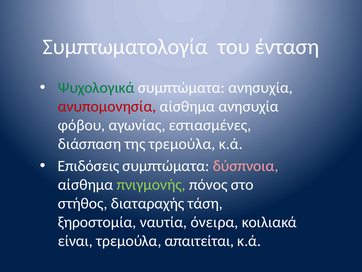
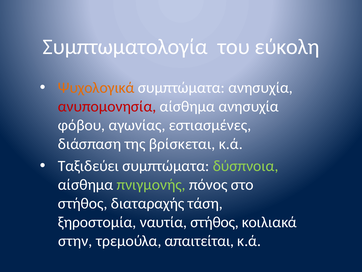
ένταση: ένταση -> εύκολη (287, 47)
Ψυχολογικά colour: green -> orange (96, 88)
της τρεμούλα: τρεμούλα -> βρίσκεται (182, 144)
Επιδόσεις: Επιδόσεις -> Ταξιδεύει (88, 166)
δύσπνοια colour: pink -> light green (246, 166)
ναυτία όνειρα: όνειρα -> στήθος (215, 222)
είναι: είναι -> στην (75, 241)
